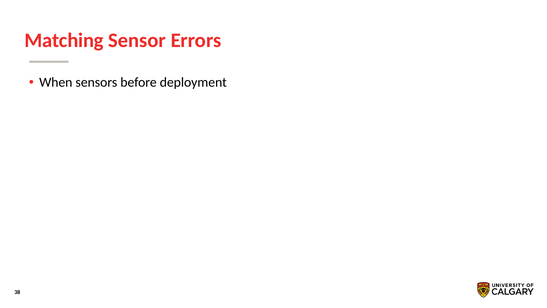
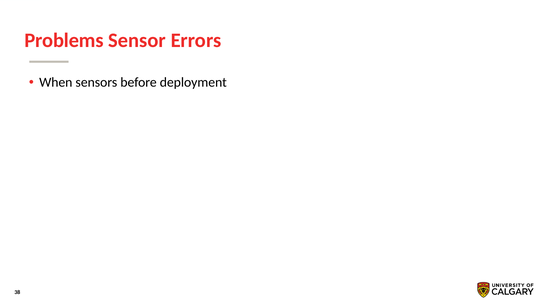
Matching: Matching -> Problems (64, 40)
